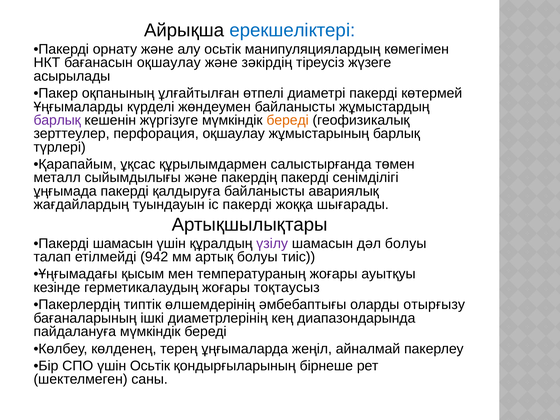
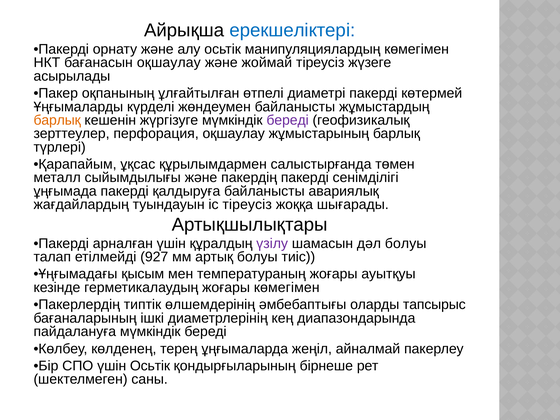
зәкірдің: зәкірдің -> жоймай (267, 63)
барлық colour: purple -> orange (57, 120)
береді colour: orange -> purple (288, 120)
іс пакерді: пакерді -> тіреусіз (247, 205)
Пакерді шамасын: шамасын -> арналған (123, 243)
942: 942 -> 927 (154, 257)
жоғары тоқтаусыз: тоқтаусыз -> көмегімен (287, 287)
отырғызу: отырғызу -> тапсырыс (434, 305)
